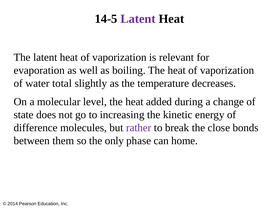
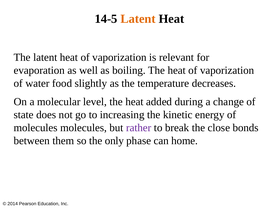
Latent colour: purple -> orange (138, 19)
total: total -> food (62, 83)
difference: difference -> molecules (36, 128)
